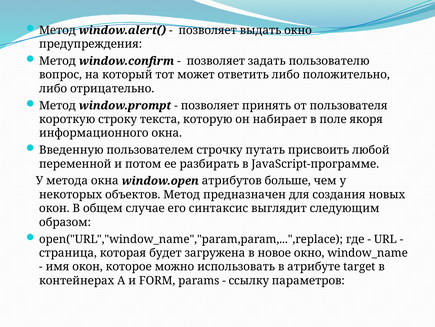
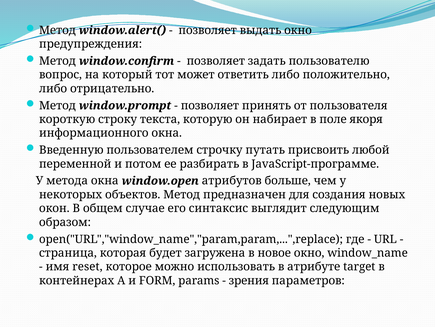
имя окон: окон -> reset (87, 266)
ссылку: ссылку -> зрения (249, 280)
